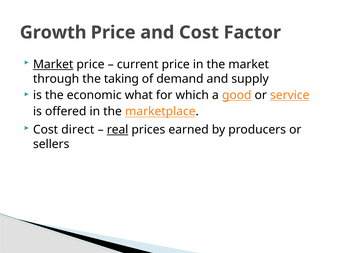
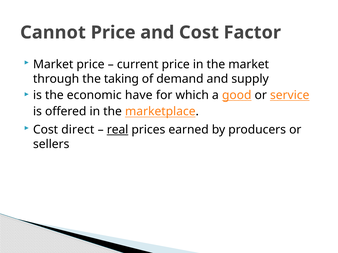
Growth: Growth -> Cannot (53, 33)
Market underline: present -> none (53, 64)
what: what -> have (139, 95)
